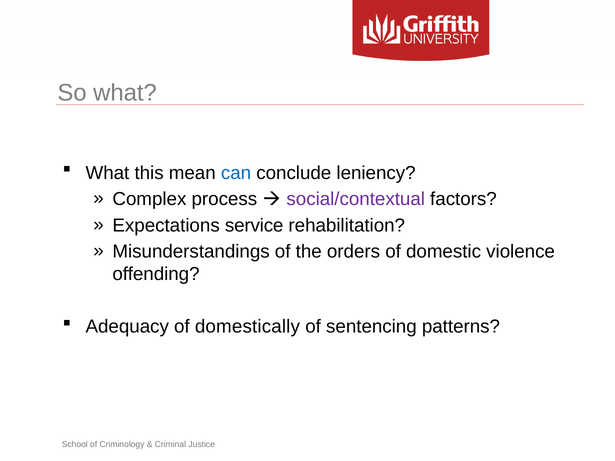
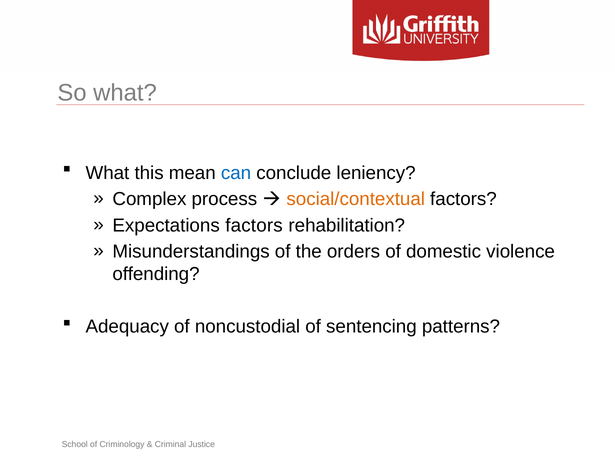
social/contextual colour: purple -> orange (356, 199)
Expectations service: service -> factors (254, 225)
domestically: domestically -> noncustodial (248, 327)
